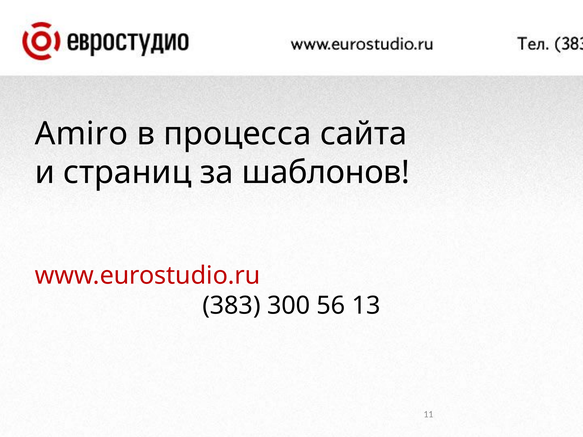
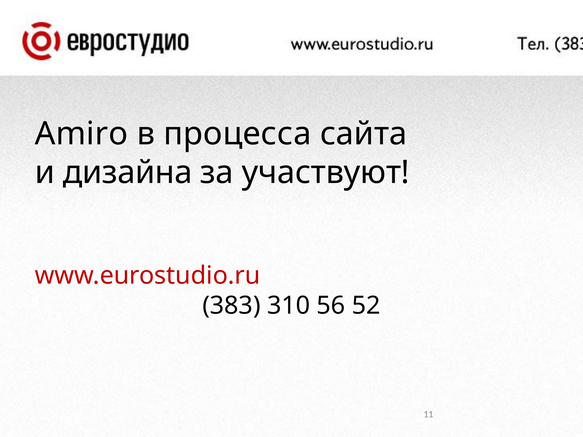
страниц: страниц -> дизайна (128, 173)
шаблонов: шаблонов -> участвуют (326, 173)
300: 300 -> 310 (289, 306)
13: 13 -> 52 (366, 306)
